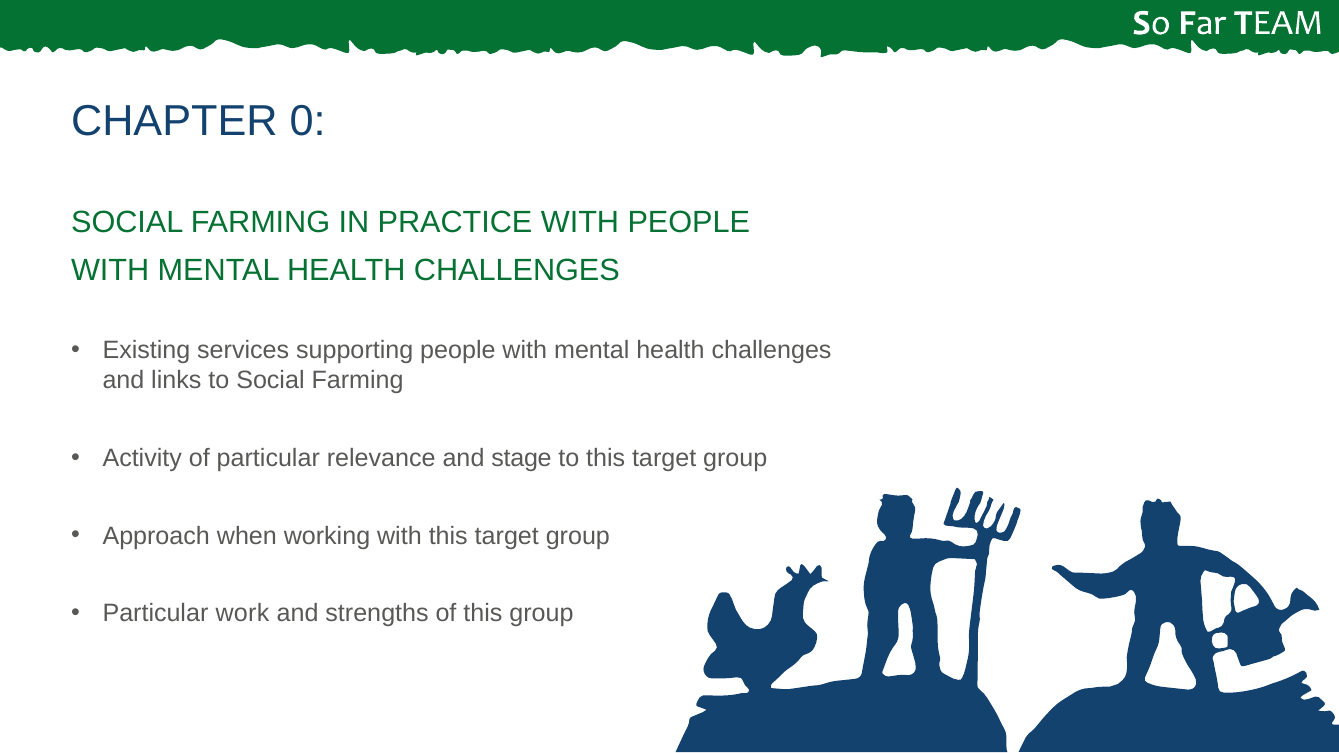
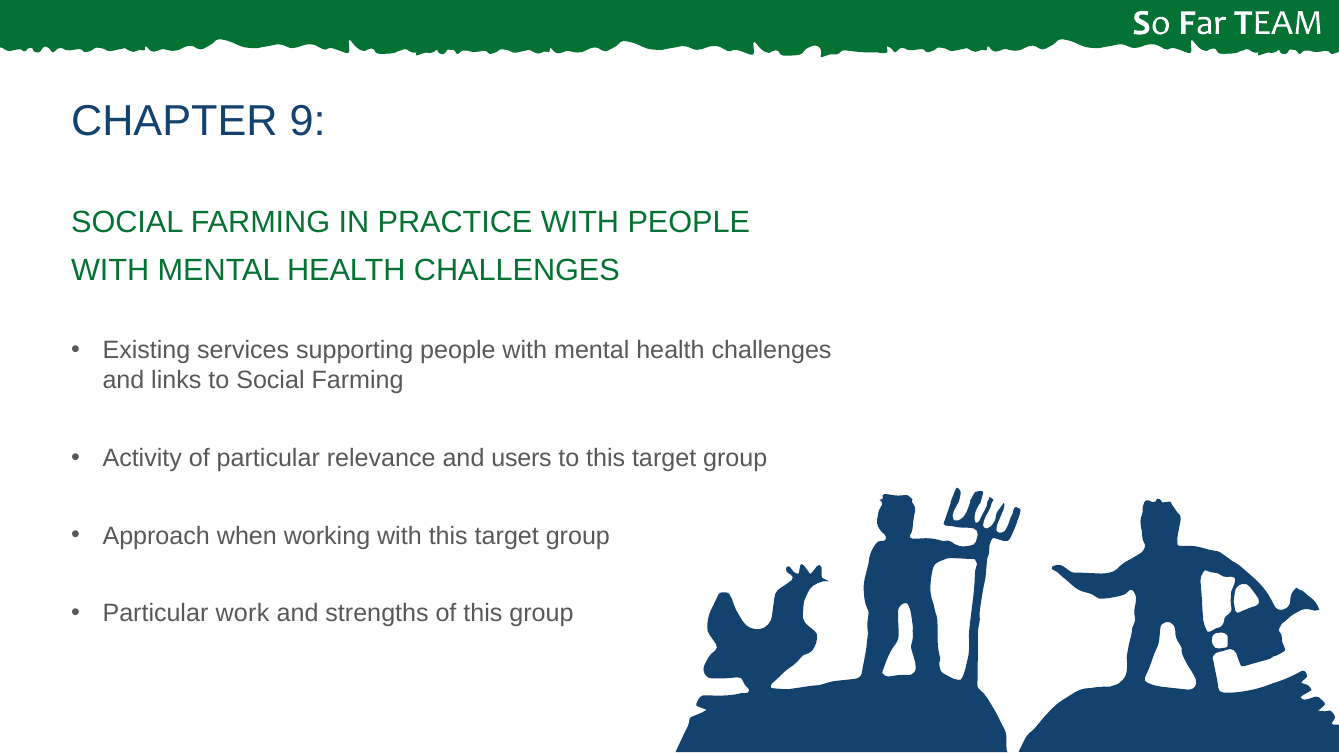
0: 0 -> 9 (308, 121)
stage: stage -> users (522, 458)
